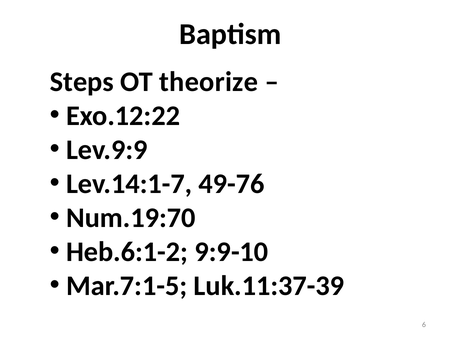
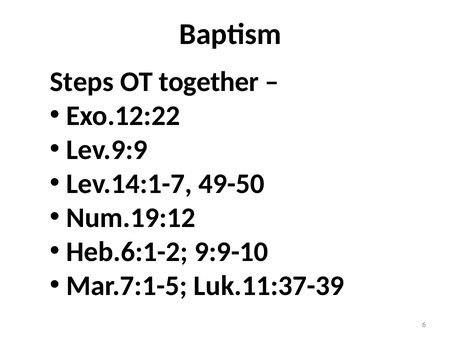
theorize: theorize -> together (209, 82)
49-76: 49-76 -> 49-50 (232, 184)
Num.19:70: Num.19:70 -> Num.19:12 (131, 218)
